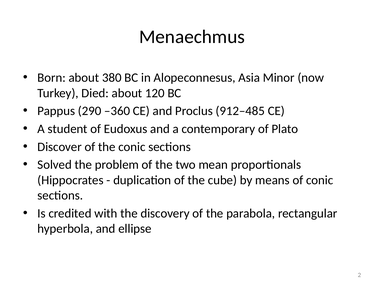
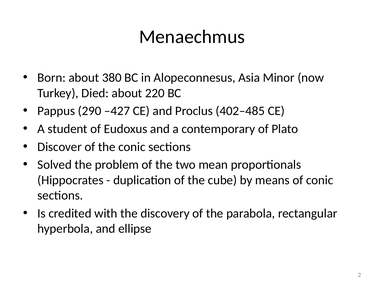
120: 120 -> 220 (155, 93)
–360: –360 -> –427 (117, 111)
912–485: 912–485 -> 402–485 (240, 111)
